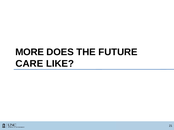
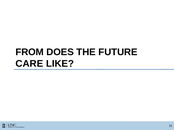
MORE: MORE -> FROM (30, 52)
